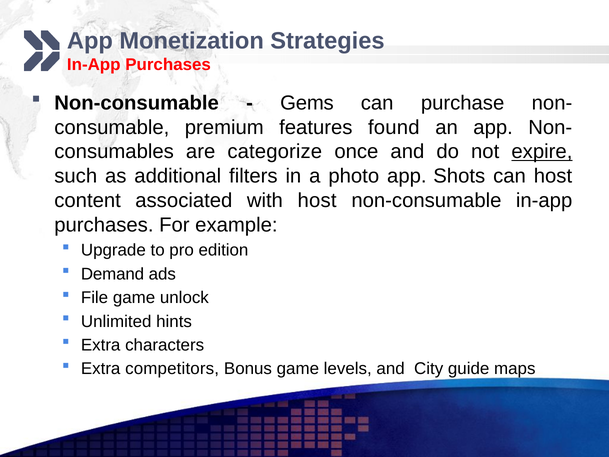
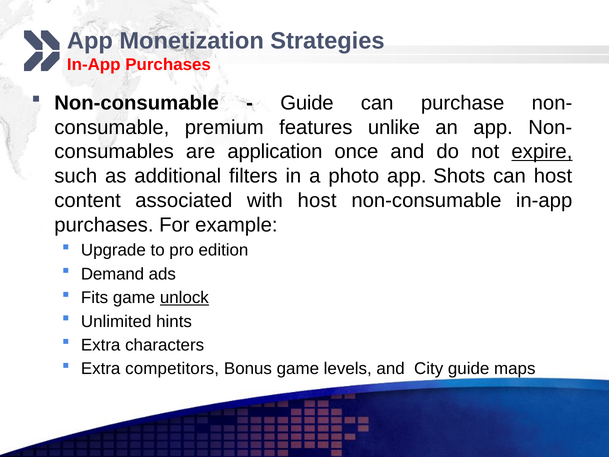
Gems: Gems -> Guide (307, 103)
found: found -> unlike (394, 127)
categorize: categorize -> application (275, 152)
File: File -> Fits (95, 298)
unlock underline: none -> present (184, 298)
